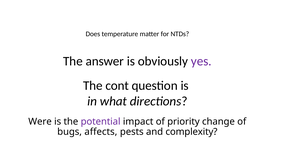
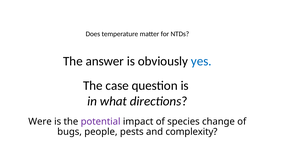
yes colour: purple -> blue (201, 61)
cont: cont -> case (117, 85)
priority: priority -> species (183, 121)
affects: affects -> people (101, 132)
